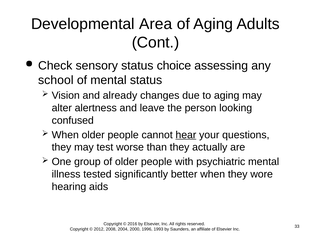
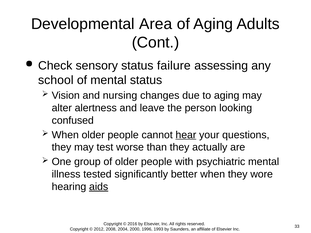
choice: choice -> failure (174, 66)
already: already -> nursing (120, 96)
aids underline: none -> present (99, 187)
